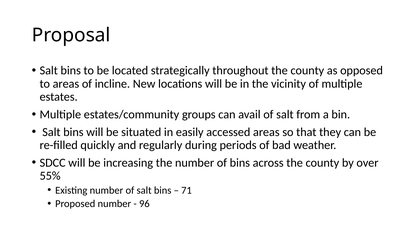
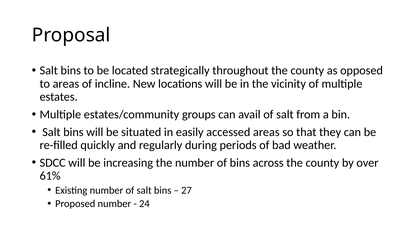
55%: 55% -> 61% (50, 176)
71: 71 -> 27 (187, 190)
96: 96 -> 24 (144, 203)
